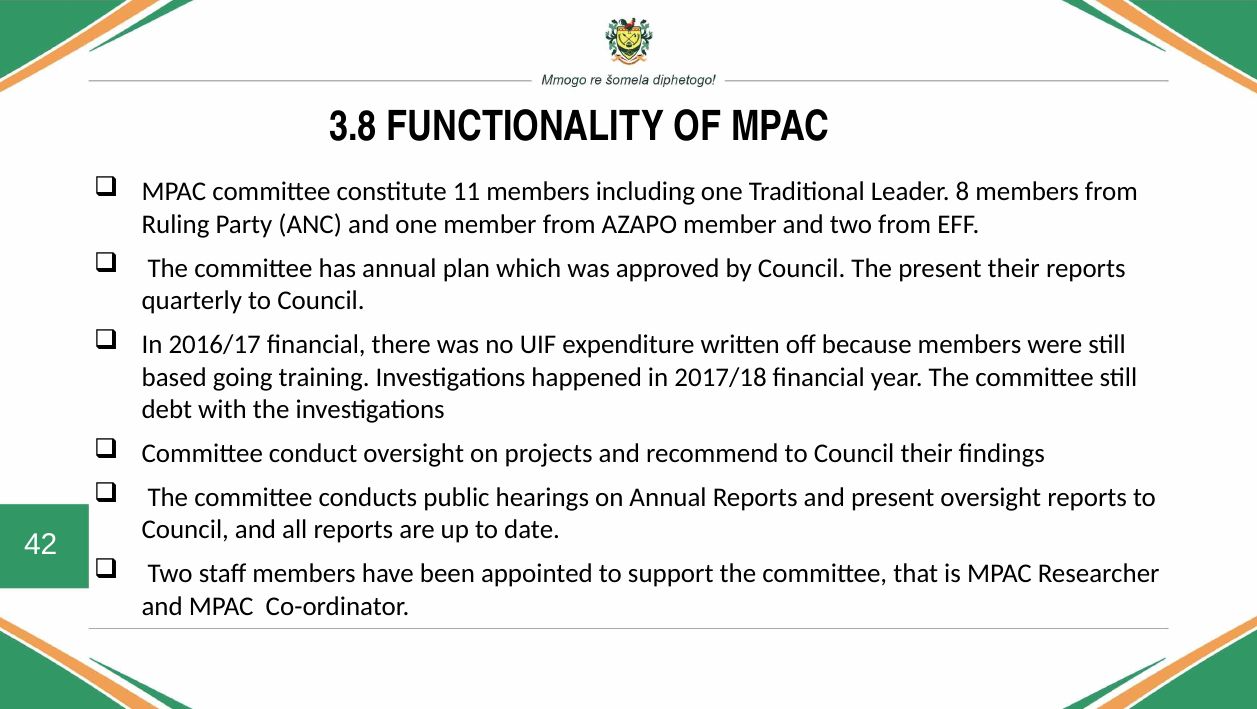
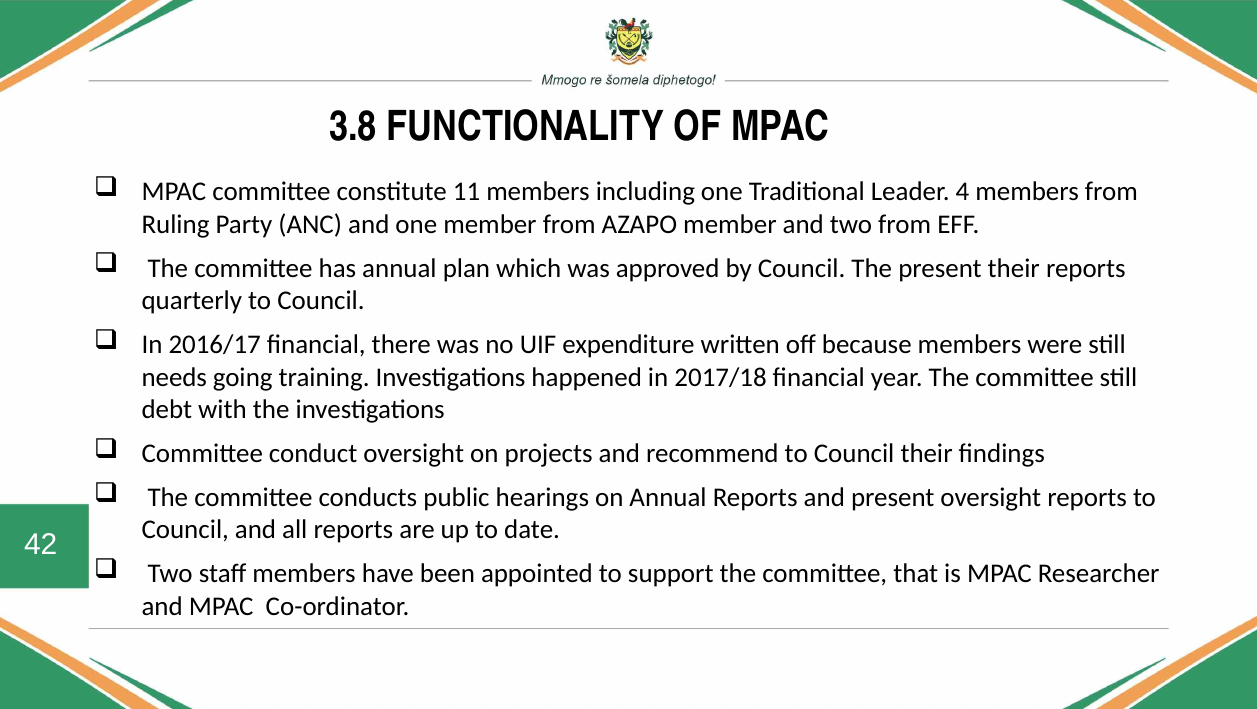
8: 8 -> 4 (962, 192)
based: based -> needs (174, 377)
